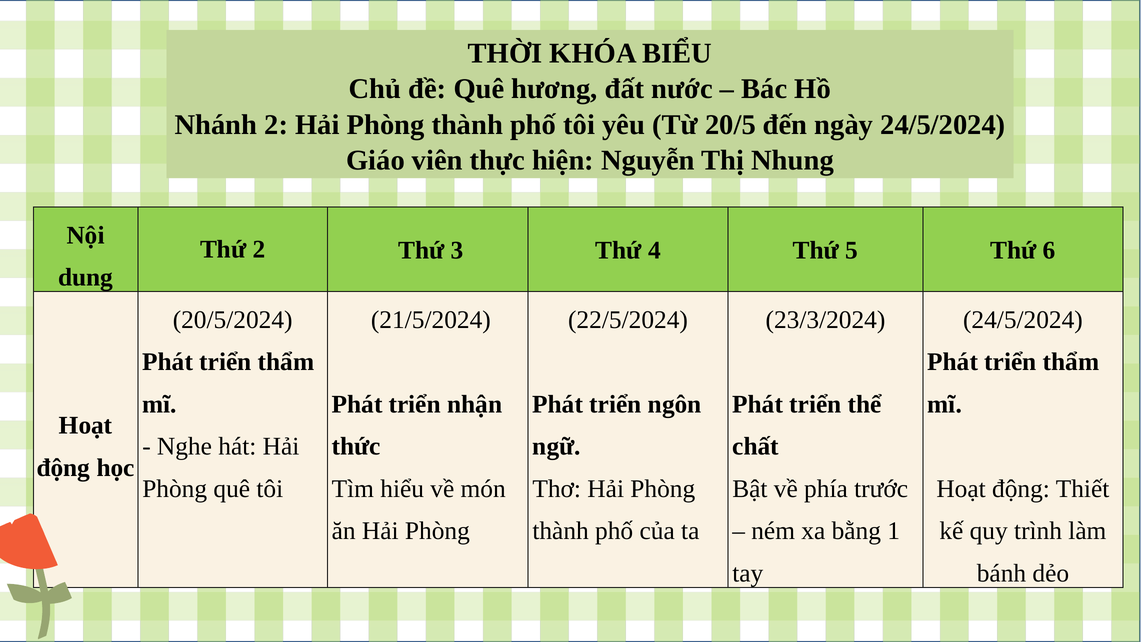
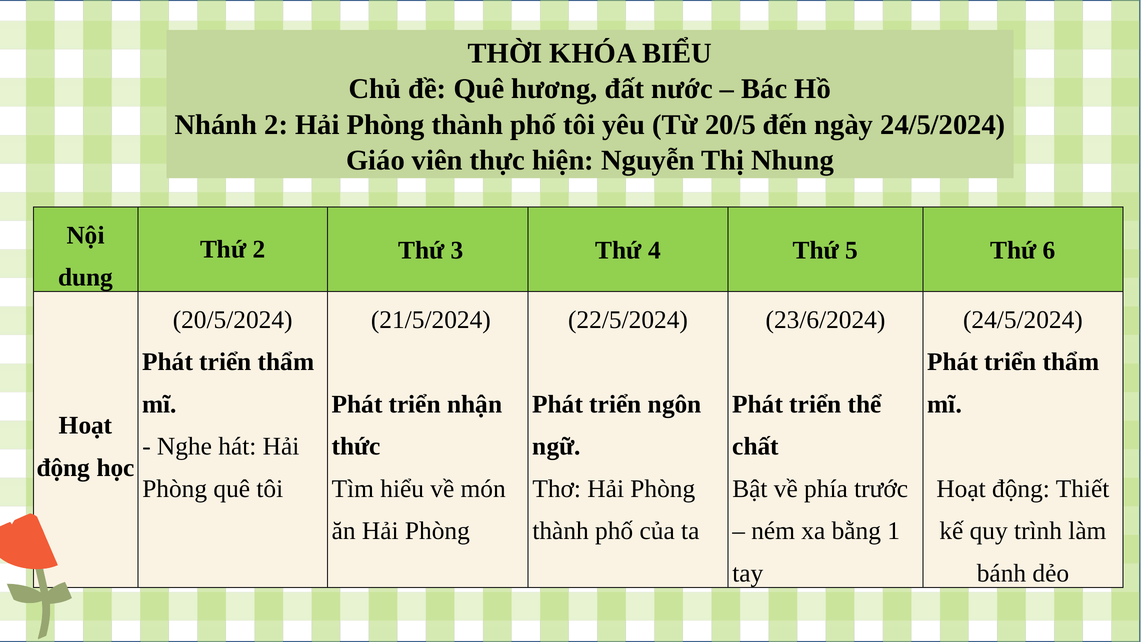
23/3/2024: 23/3/2024 -> 23/6/2024 (825, 320)
